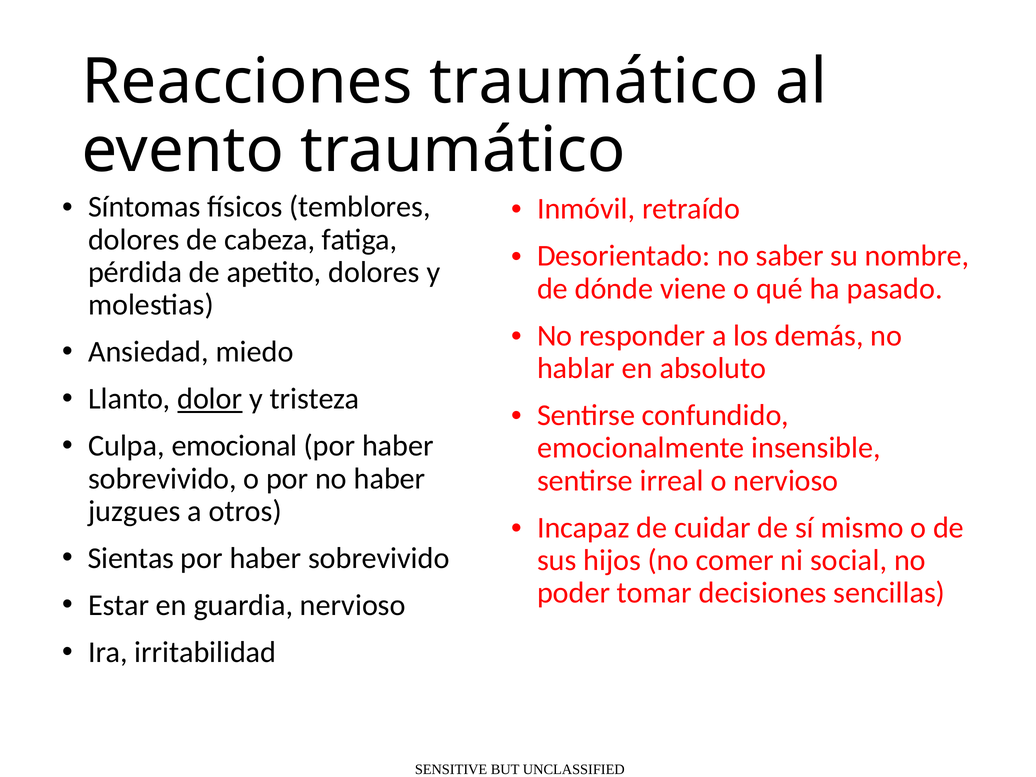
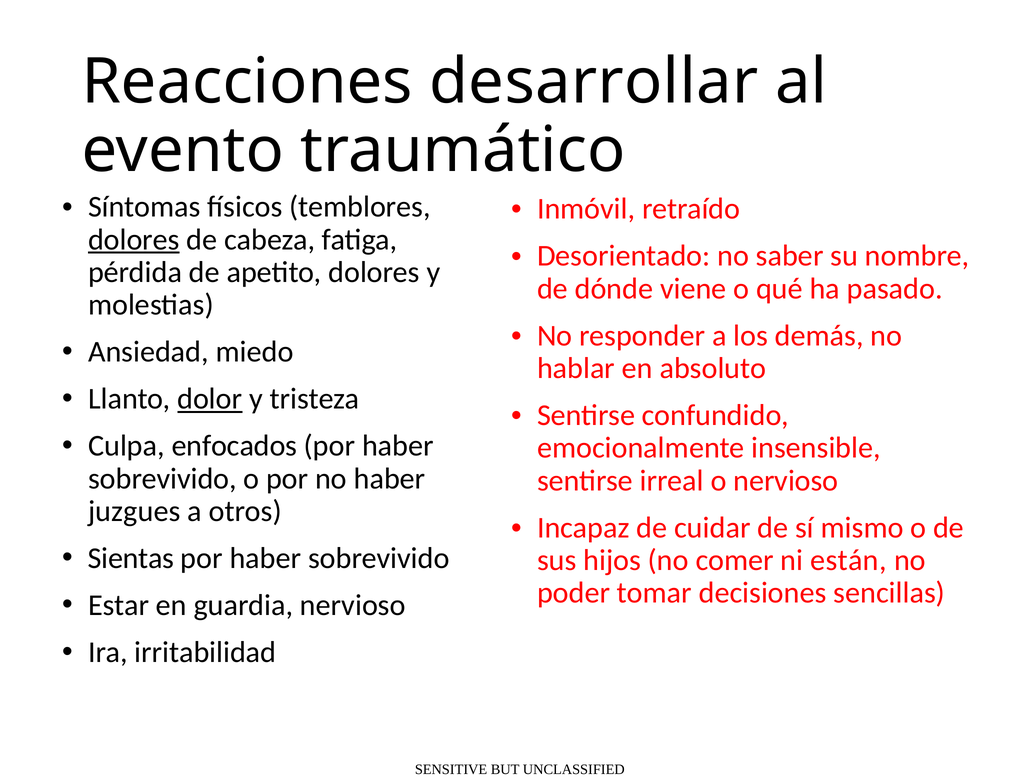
Reacciones traumático: traumático -> desarrollar (594, 82)
dolores underline: none -> present (134, 240)
emocional: emocional -> enfocados (234, 446)
social: social -> están (849, 560)
